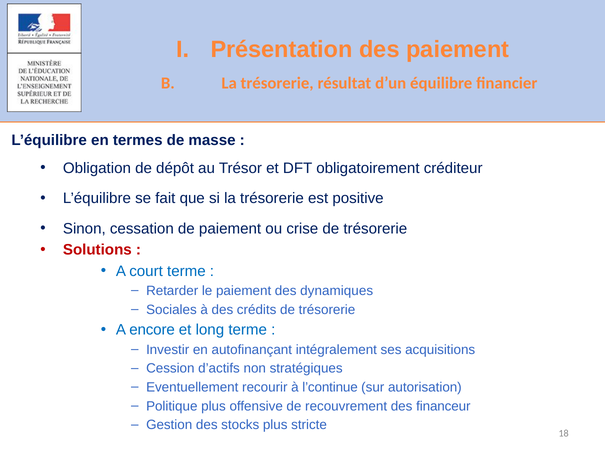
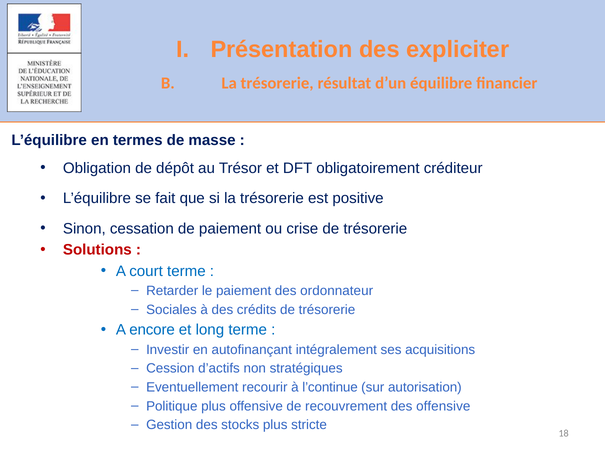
des paiement: paiement -> expliciter (458, 50)
dynamiques: dynamiques -> ordonnateur (337, 291)
des financeur: financeur -> offensive (443, 406)
